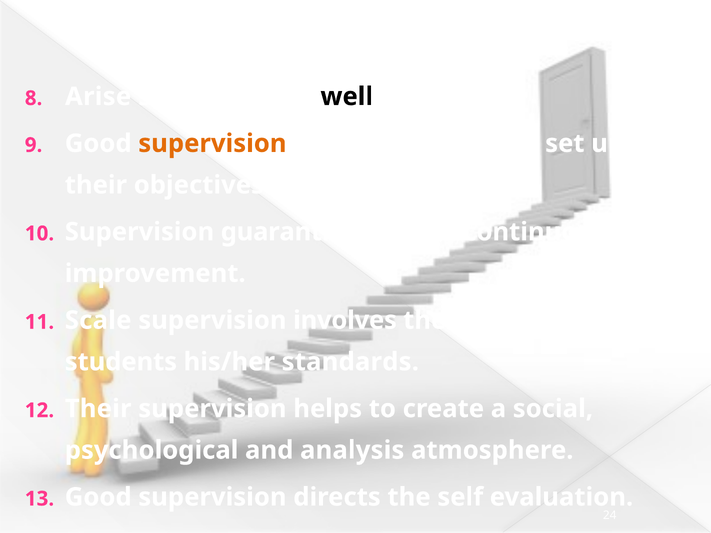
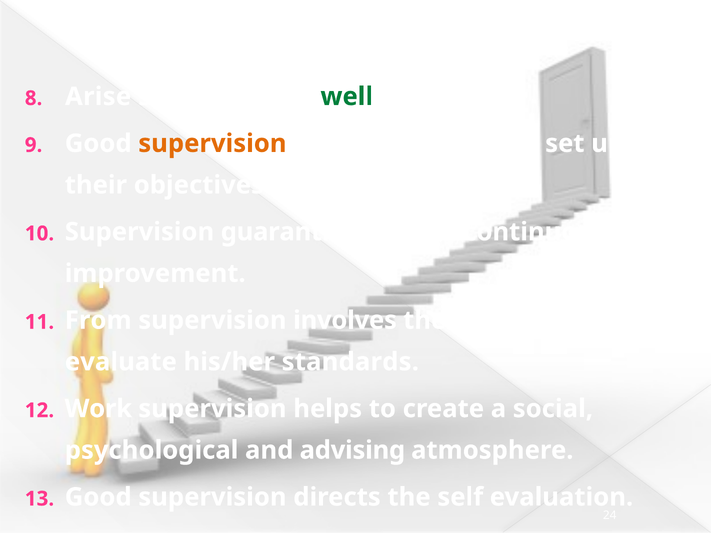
well colour: black -> green (347, 97)
Scale: Scale -> From (98, 320)
students: students -> evaluate (121, 362)
Their: Their -> Work (98, 409)
analysis: analysis -> advising (352, 450)
